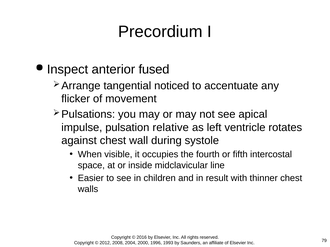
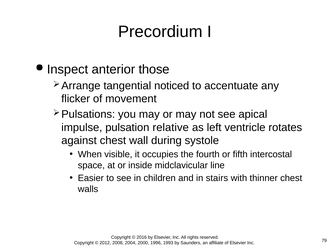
fused: fused -> those (154, 69)
result: result -> stairs (217, 179)
